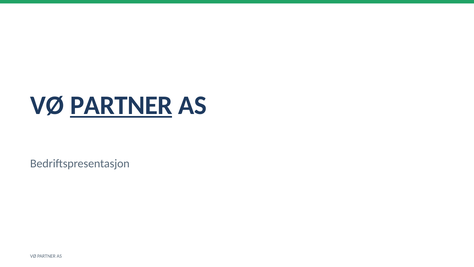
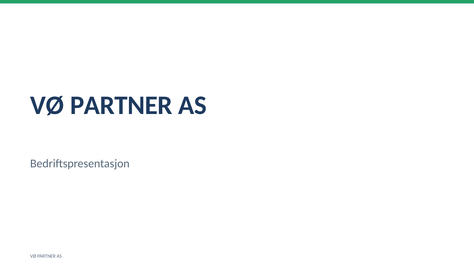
PARTNER underline: present -> none (121, 105)
